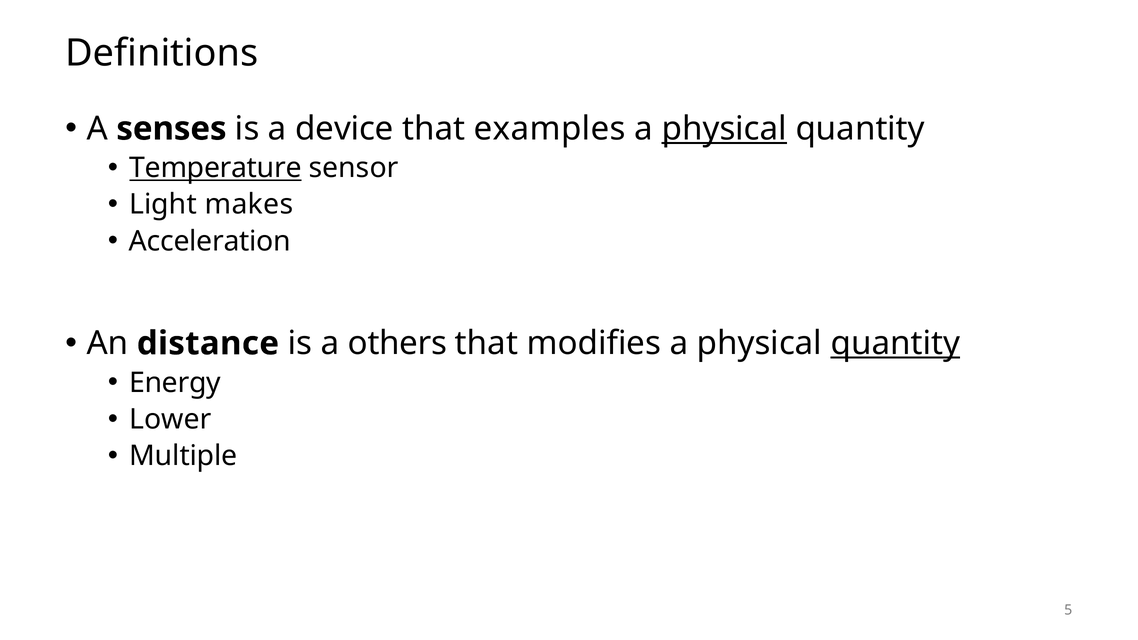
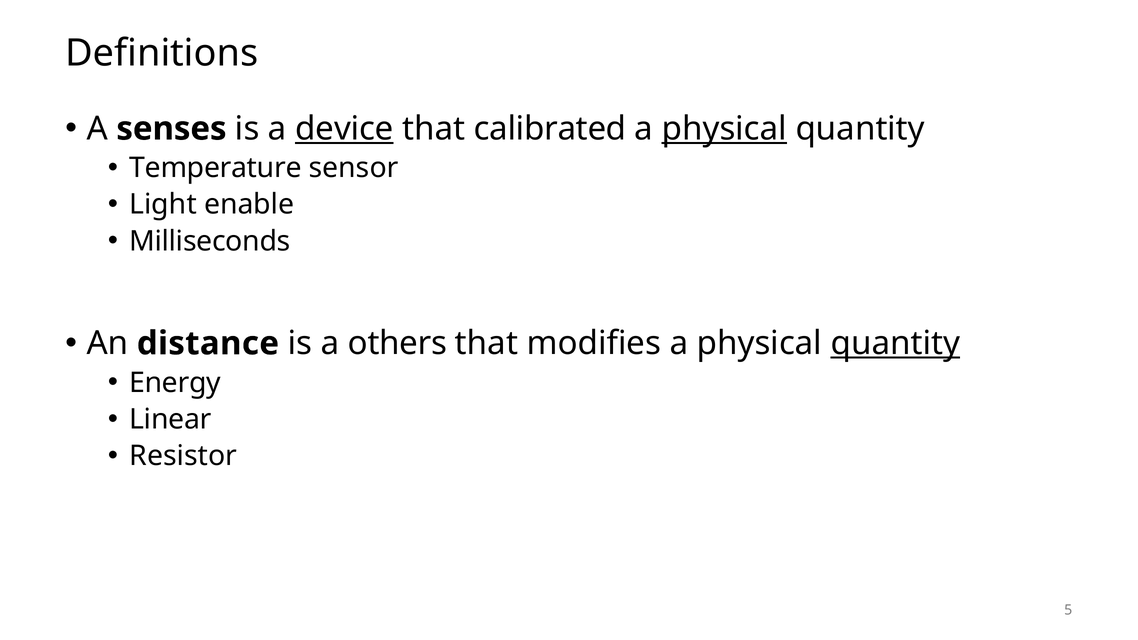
device underline: none -> present (344, 129)
examples: examples -> calibrated (550, 129)
Temperature underline: present -> none (216, 168)
makes: makes -> enable (249, 205)
Acceleration: Acceleration -> Milliseconds (210, 241)
Lower: Lower -> Linear (170, 419)
Multiple: Multiple -> Resistor (183, 456)
